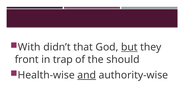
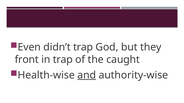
With: With -> Even (29, 47)
didn’t that: that -> trap (83, 47)
but underline: present -> none (129, 47)
should: should -> caught (123, 60)
